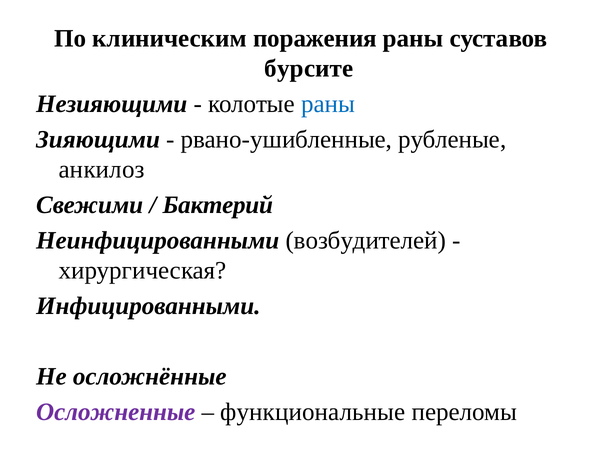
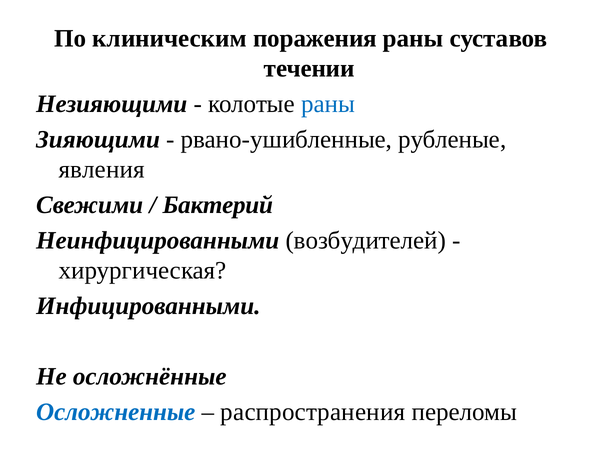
бурсите: бурсите -> течении (309, 69)
анкилоз: анкилоз -> явления (102, 170)
Осложненные colour: purple -> blue (116, 413)
функциональные: функциональные -> распространения (313, 413)
